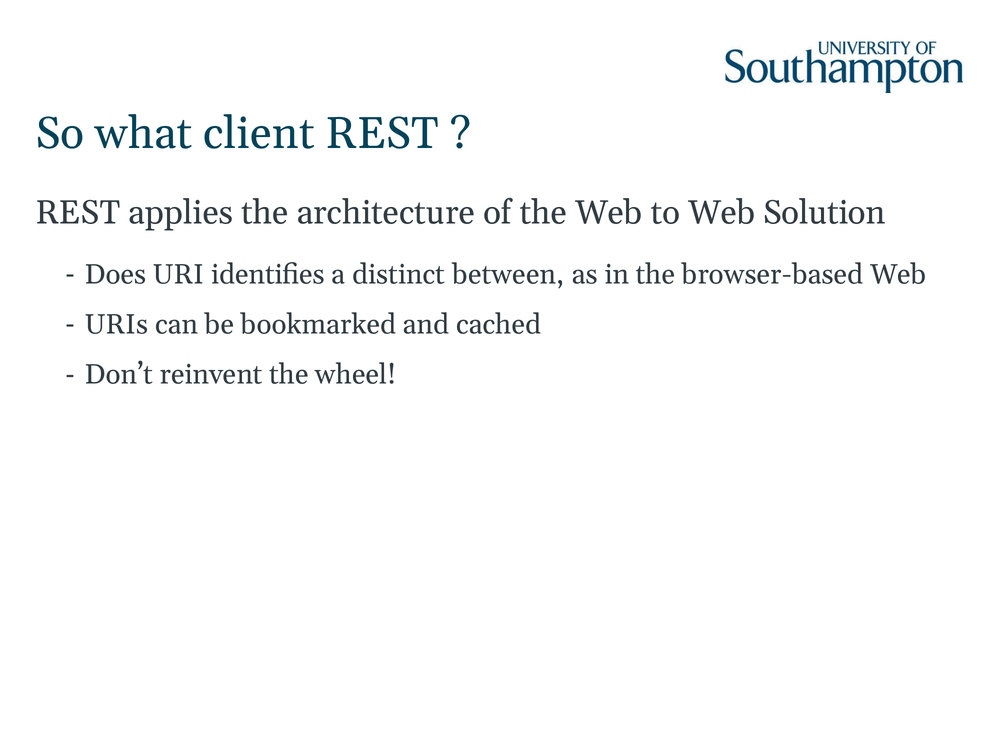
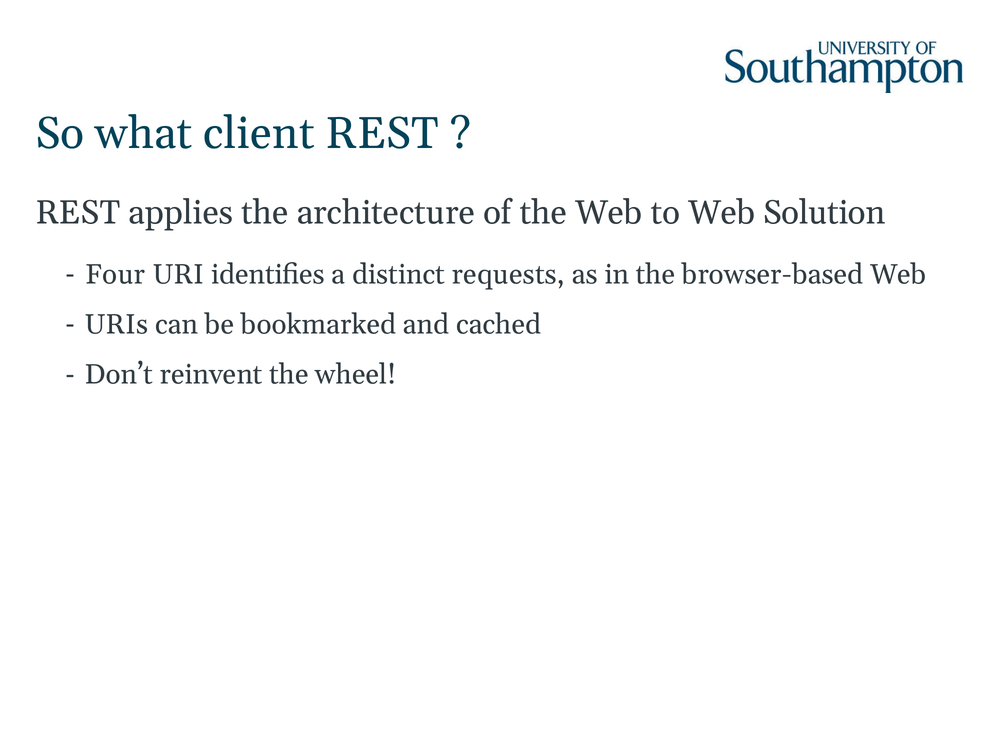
Does: Does -> Four (115, 274)
between: between -> requests (508, 274)
